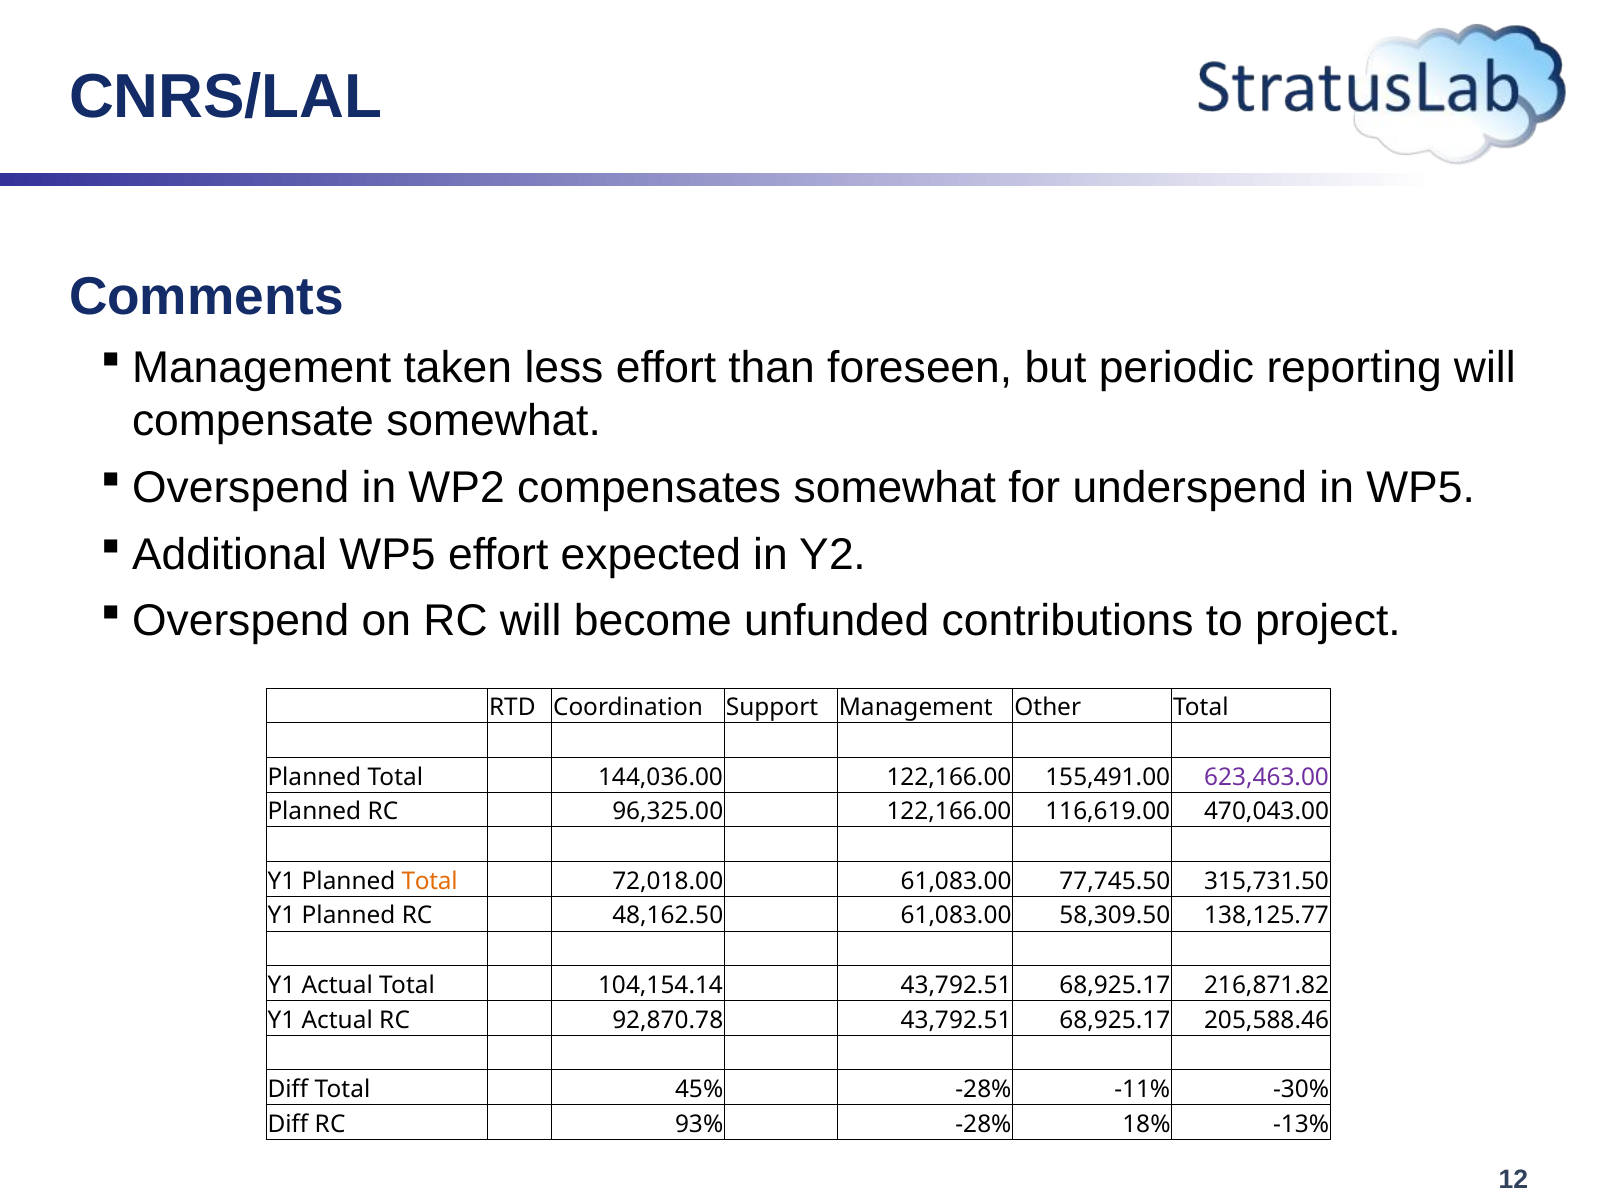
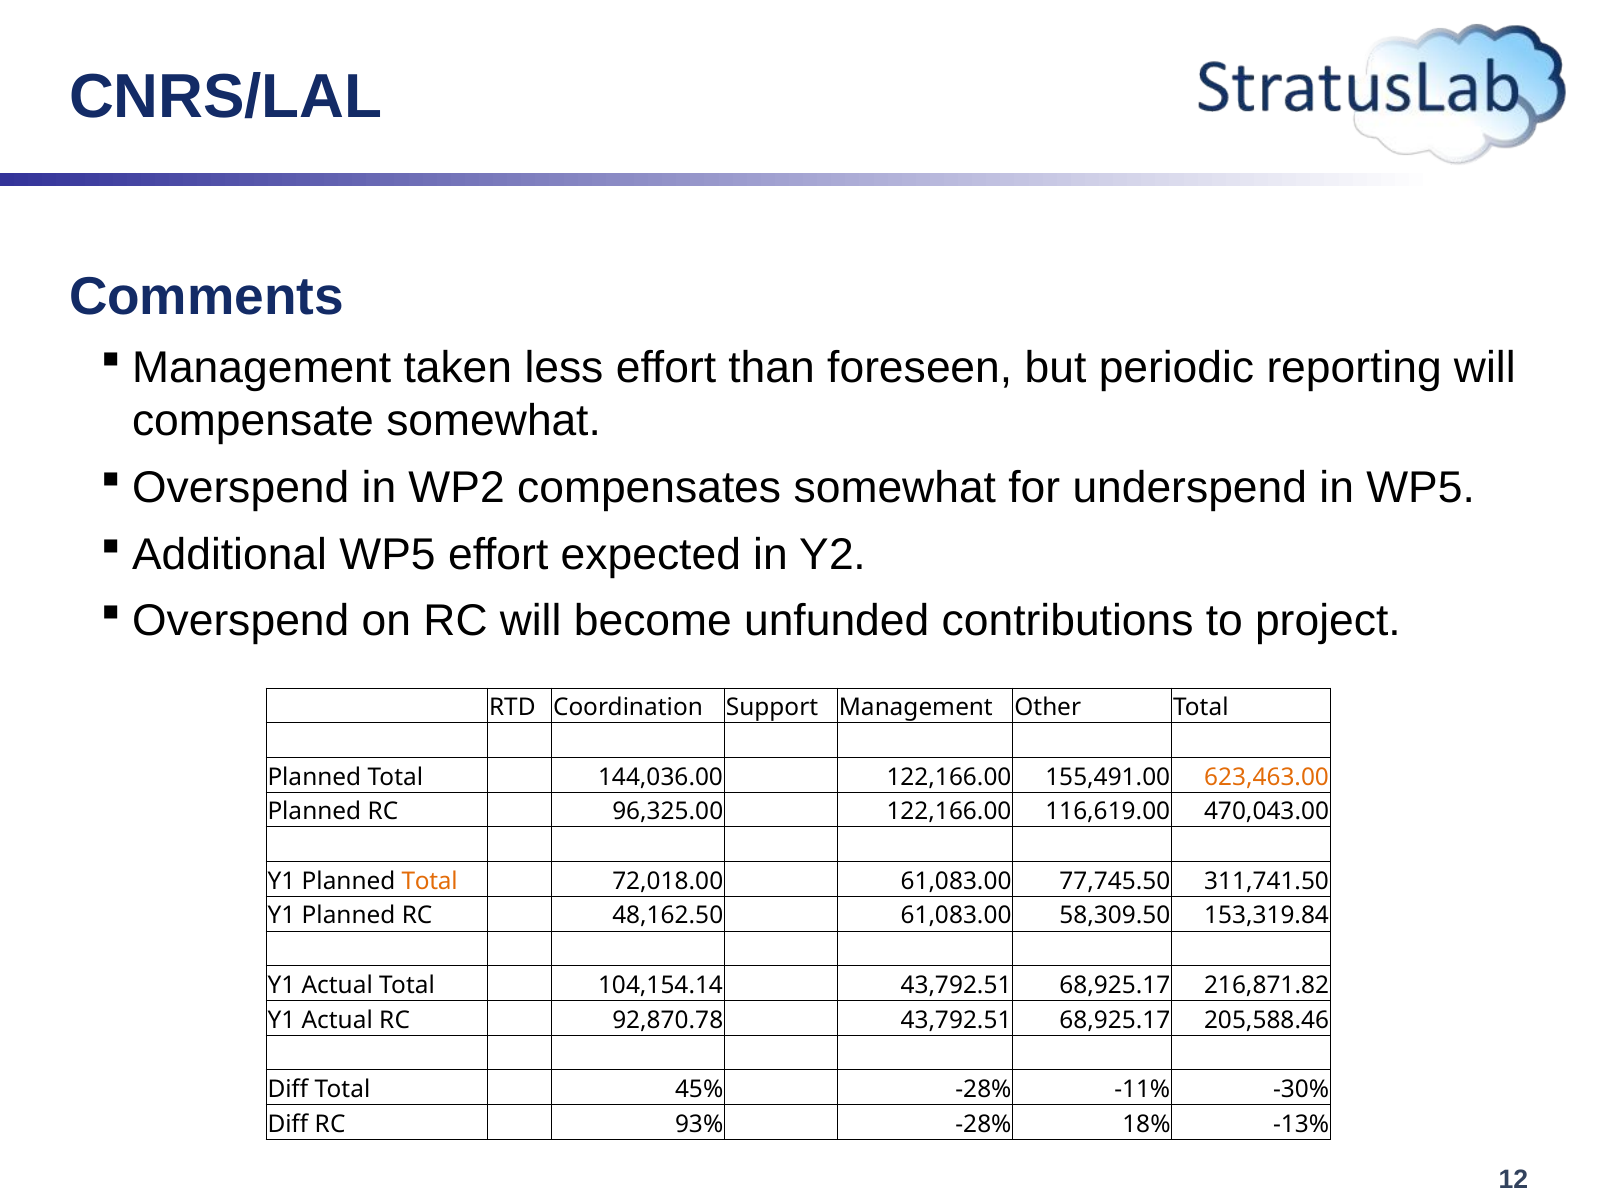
623,463.00 colour: purple -> orange (1267, 777)
315,731.50: 315,731.50 -> 311,741.50 (1267, 881)
138,125.77: 138,125.77 -> 153,319.84 (1267, 916)
